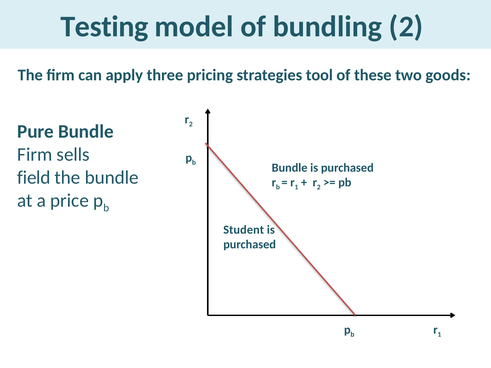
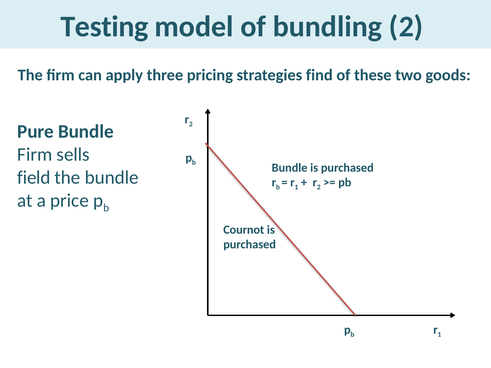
tool: tool -> find (319, 75)
Student: Student -> Cournot (244, 230)
